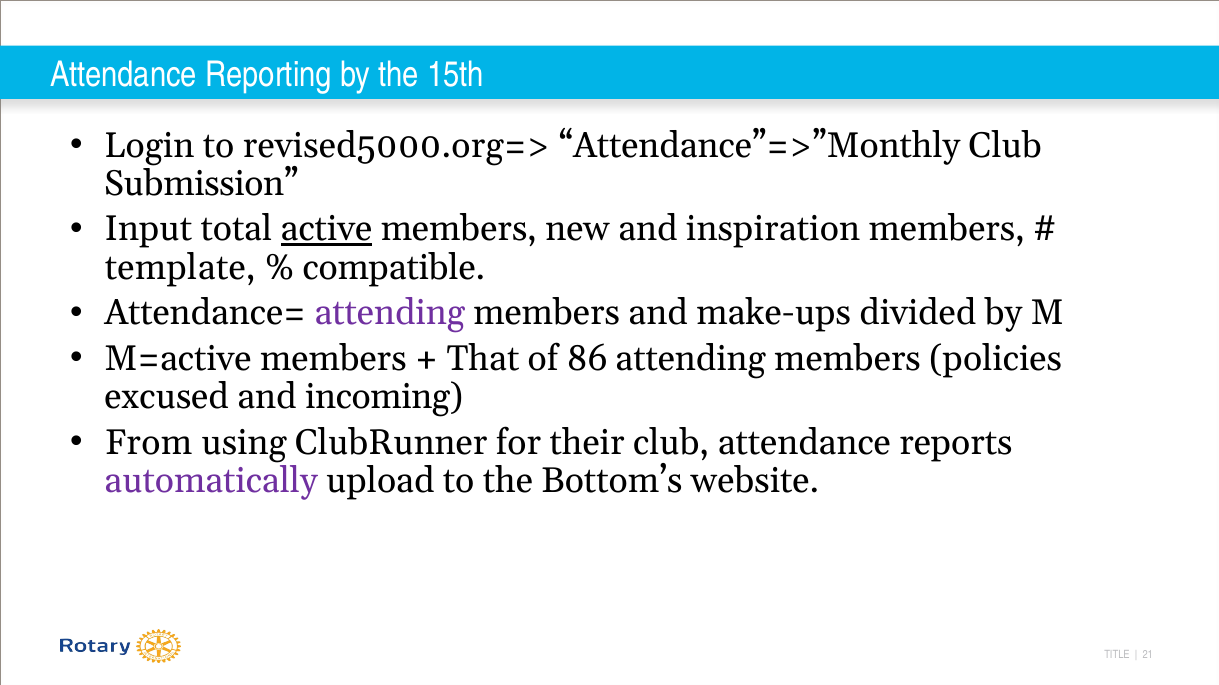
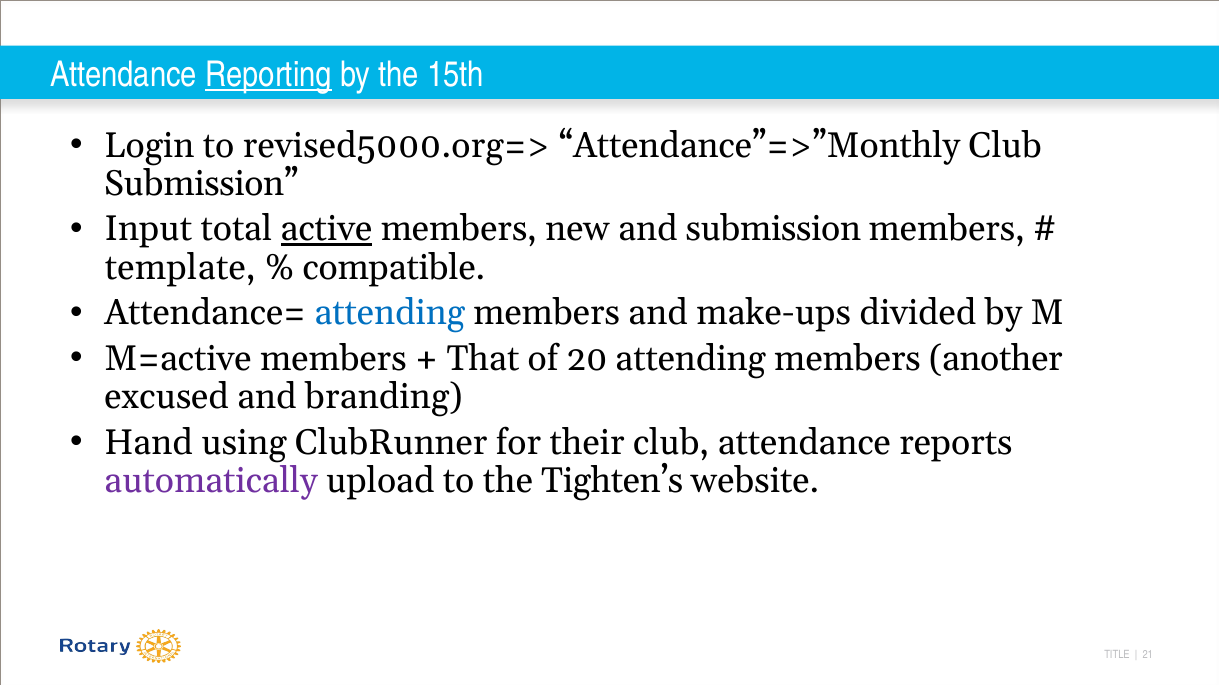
Reporting underline: none -> present (269, 75)
and inspiration: inspiration -> submission (773, 229)
attending colour: purple -> blue (390, 313)
86: 86 -> 20 (587, 359)
policies: policies -> another (996, 359)
incoming: incoming -> branding (384, 397)
From: From -> Hand (149, 443)
Bottom’s: Bottom’s -> Tighten’s (612, 481)
